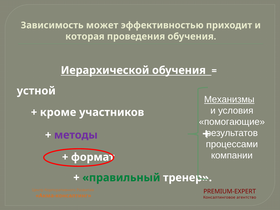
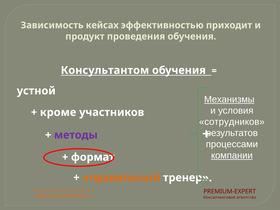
может: может -> кейсах (102, 25)
которая: которая -> продукт (85, 36)
Иерархической: Иерархической -> Консультантом (105, 70)
помогающие: помогающие -> сотрудников (232, 122)
компании underline: none -> present (232, 155)
правильный colour: green -> orange (121, 178)
